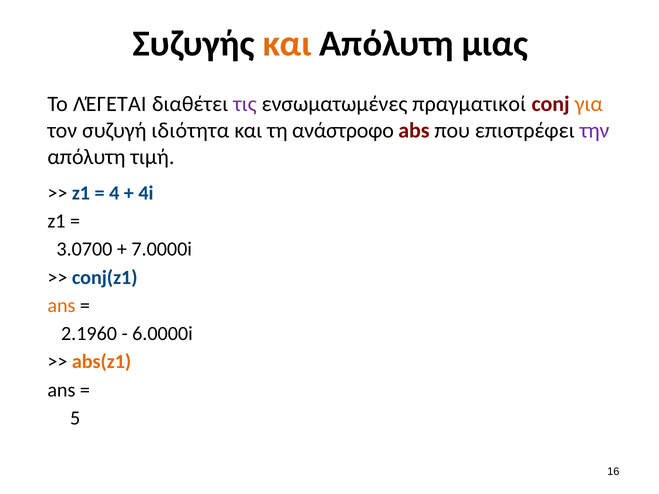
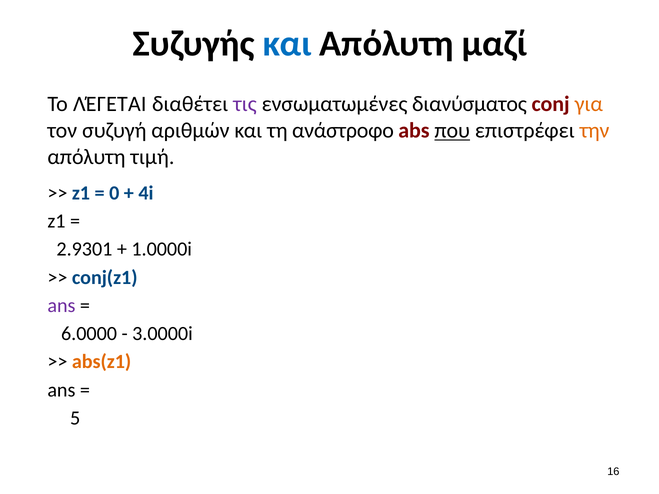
και colour: orange -> blue (287, 44)
μιας: μιας -> μαζί (495, 44)
πραγματικοί: πραγματικοί -> διανύσματος (469, 104)
ιδιότητα: ιδιότητα -> αριθμών (190, 131)
που underline: none -> present (452, 131)
την colour: purple -> orange (595, 131)
4: 4 -> 0 (114, 193)
3.0700: 3.0700 -> 2.9301 (84, 249)
7.0000i: 7.0000i -> 1.0000i (162, 249)
ans colour: orange -> purple (61, 306)
2.1960: 2.1960 -> 6.0000 (89, 334)
6.0000i: 6.0000i -> 3.0000i (162, 334)
